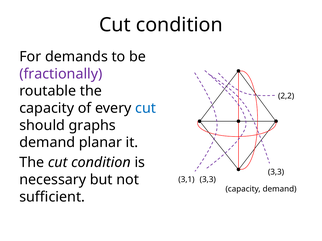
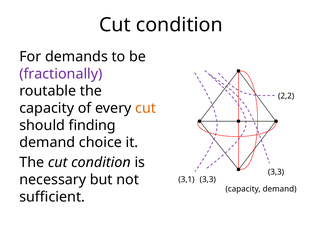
cut colour: blue -> orange (146, 108)
graphs: graphs -> finding (92, 126)
planar: planar -> choice (100, 143)
